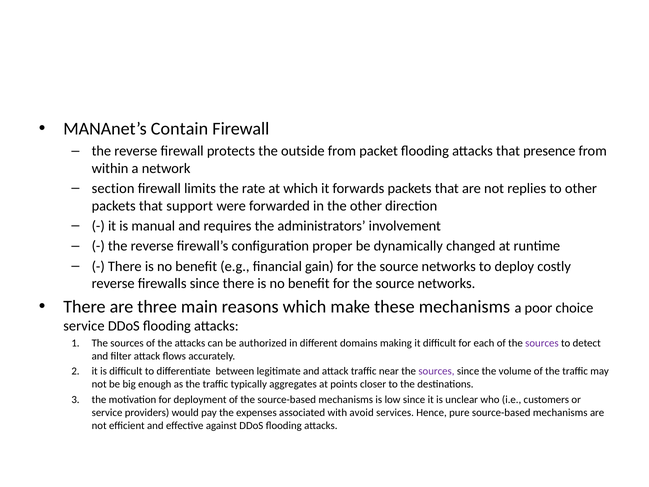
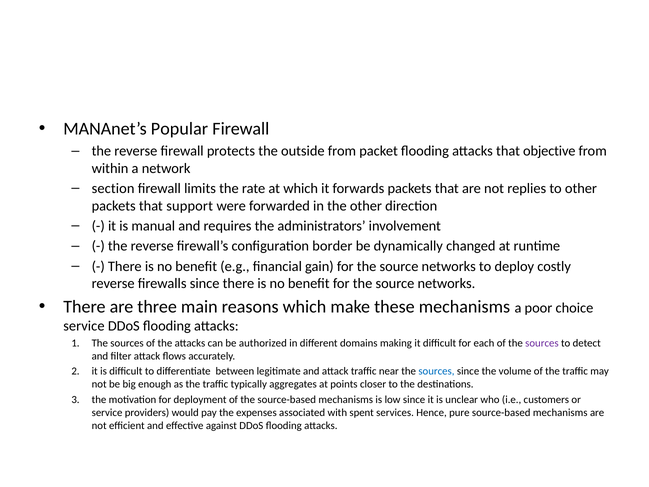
Contain: Contain -> Popular (179, 129)
presence: presence -> objective (549, 151)
proper: proper -> border (332, 246)
sources colour: purple -> blue (436, 371)
avoid: avoid -> spent (362, 412)
